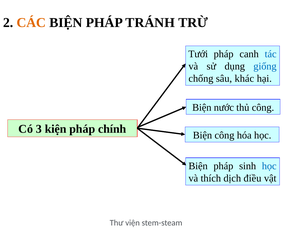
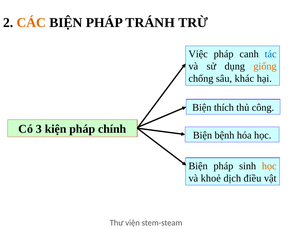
Tưới: Tưới -> Việc (198, 54)
giống colour: blue -> orange (265, 66)
nước: nước -> thích (224, 107)
Biện công: công -> bệnh (224, 135)
học colour: blue -> orange (269, 166)
thích: thích -> khoẻ (211, 178)
